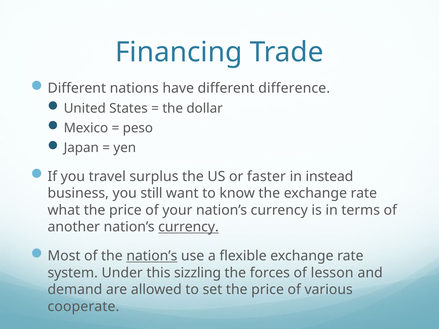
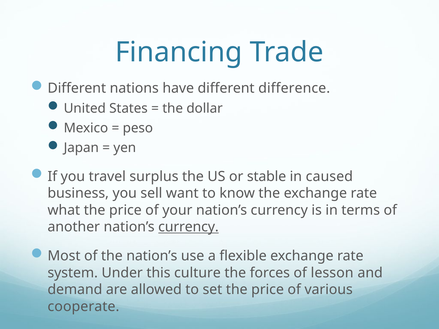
faster: faster -> stable (267, 177)
instead: instead -> caused (329, 177)
still: still -> sell (151, 194)
nation’s underline: present -> none (152, 256)
sizzling: sizzling -> culture (197, 273)
